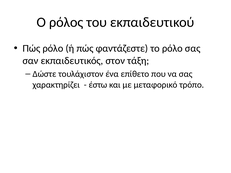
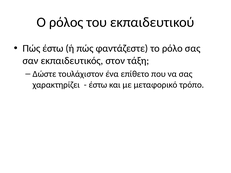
Πώς ρόλο: ρόλο -> έστω (53, 48)
